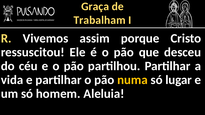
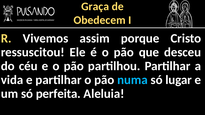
Trabalham: Trabalham -> Obedecem (100, 20)
numa colour: yellow -> light blue (132, 80)
homem: homem -> perfeita (58, 94)
